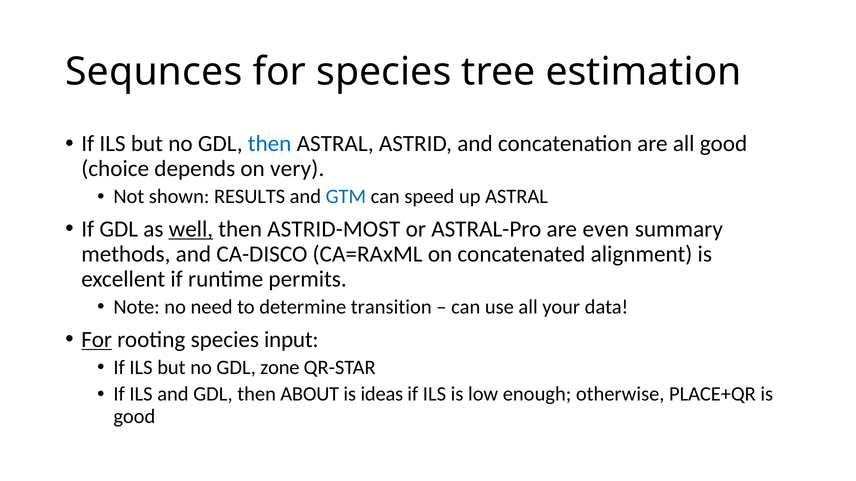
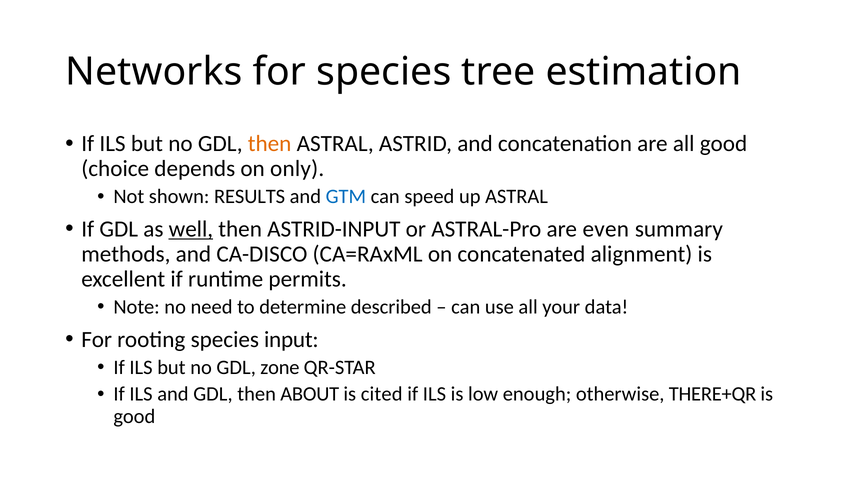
Sequnces: Sequnces -> Networks (154, 72)
then colour: blue -> orange (270, 144)
very: very -> only (297, 169)
ASTRID-MOST: ASTRID-MOST -> ASTRID-INPUT (334, 229)
transition: transition -> described (391, 307)
For underline: present -> none (97, 340)
ideas: ideas -> cited (382, 395)
PLACE+QR: PLACE+QR -> THERE+QR (713, 395)
